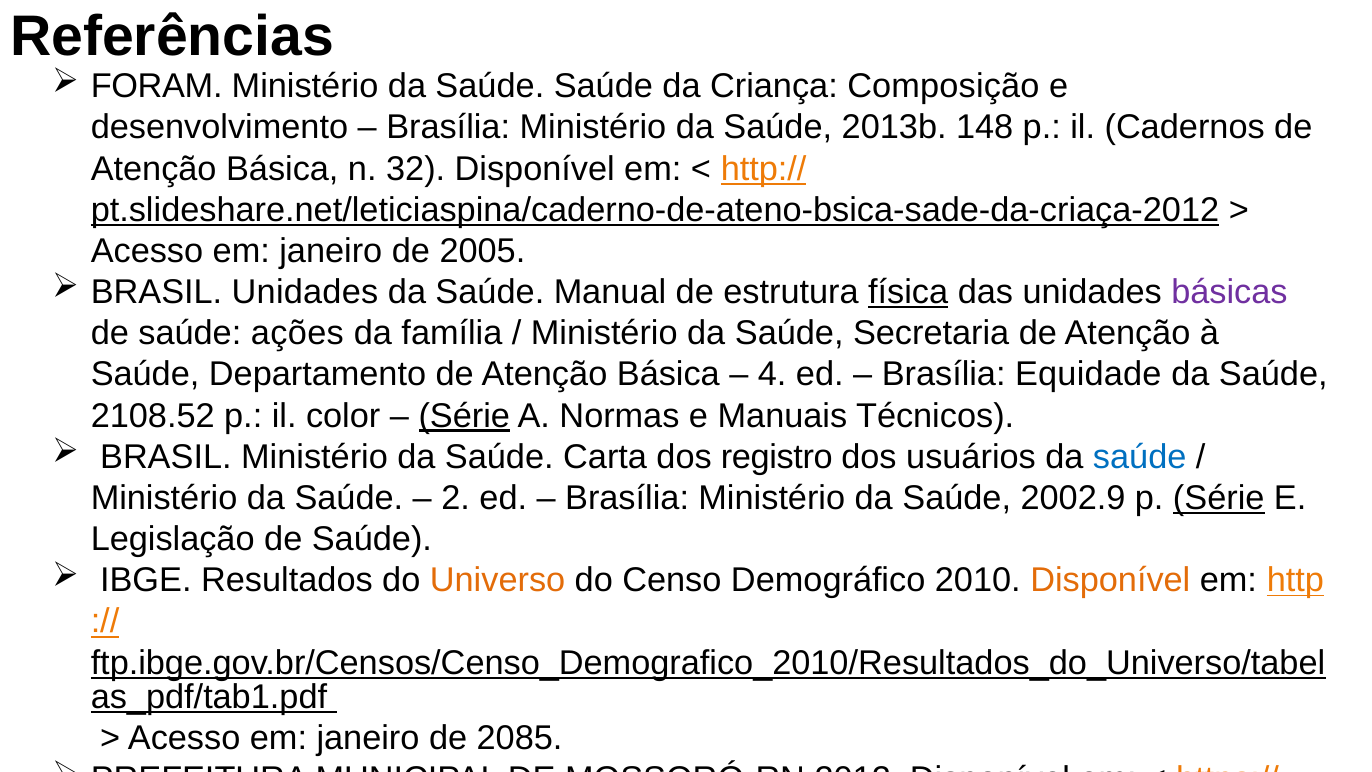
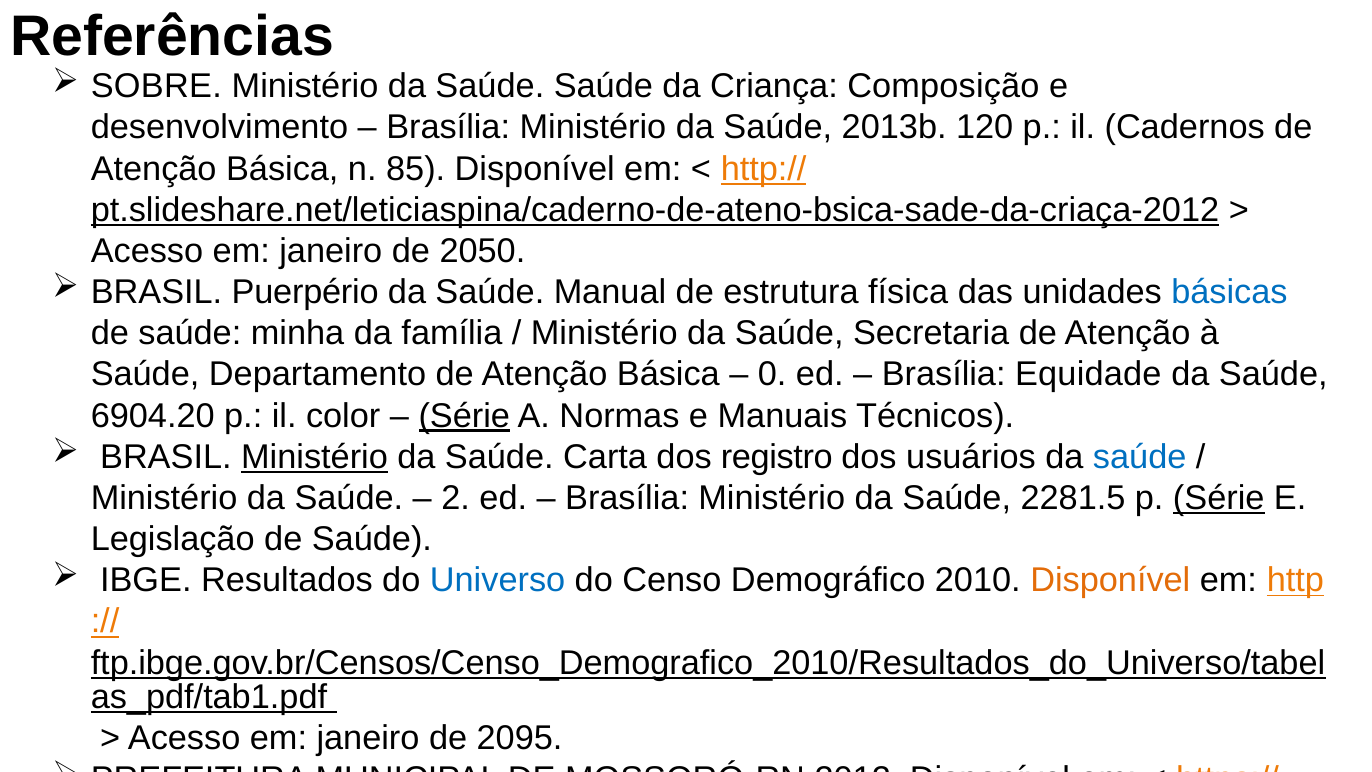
FORAM: FORAM -> SOBRE (156, 86)
148: 148 -> 120 (985, 128)
32: 32 -> 85 (416, 169)
2005: 2005 -> 2050 (482, 251)
BRASIL Unidades: Unidades -> Puerpério (305, 292)
física underline: present -> none (908, 292)
básicas colour: purple -> blue (1229, 292)
ações: ações -> minha (298, 333)
4: 4 -> 0 (772, 374)
2108.52: 2108.52 -> 6904.20 (153, 416)
Ministério underline: none -> present (315, 457)
2002.9: 2002.9 -> 2281.5 (1073, 498)
Universo colour: orange -> blue (498, 580)
2085: 2085 -> 2095 (520, 738)
